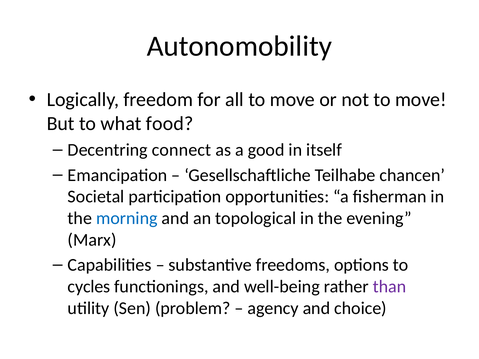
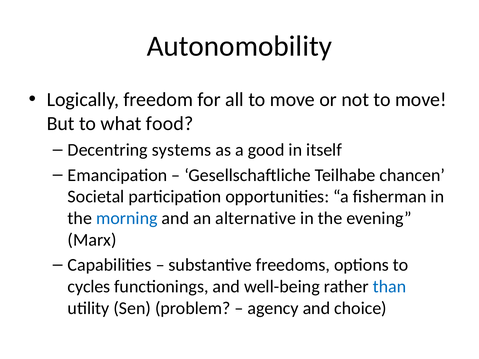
connect: connect -> systems (181, 150)
topological: topological -> alternative (256, 218)
than colour: purple -> blue (390, 287)
